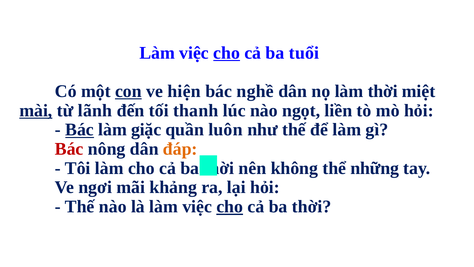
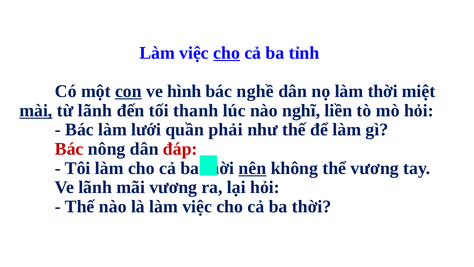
tuổi: tuổi -> tỉnh (304, 53)
hiện: hiện -> hình (184, 91)
ngọt: ngọt -> nghĩ (301, 110)
Bác underline: present -> none (80, 130)
giặc: giặc -> lưới (146, 130)
luôn: luôn -> phải (226, 130)
đáp colour: orange -> red (180, 149)
nên underline: none -> present (252, 168)
thể những: những -> vương (375, 168)
Ve ngơi: ngơi -> lãnh (95, 187)
mãi khảng: khảng -> vương (173, 187)
cho underline: present -> none (230, 206)
